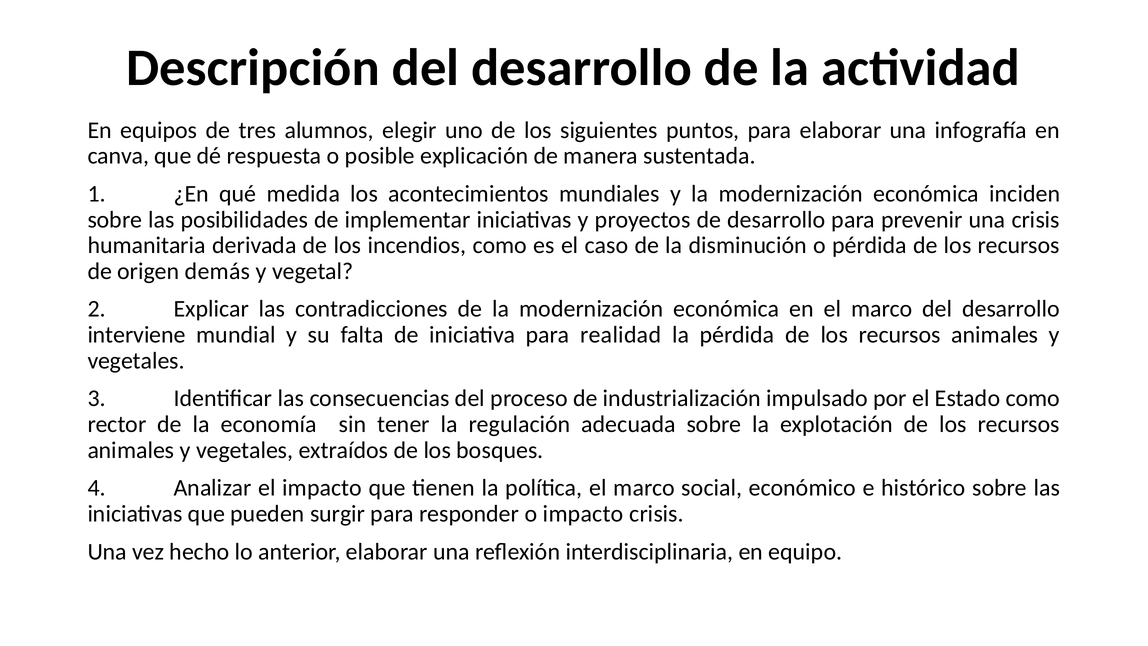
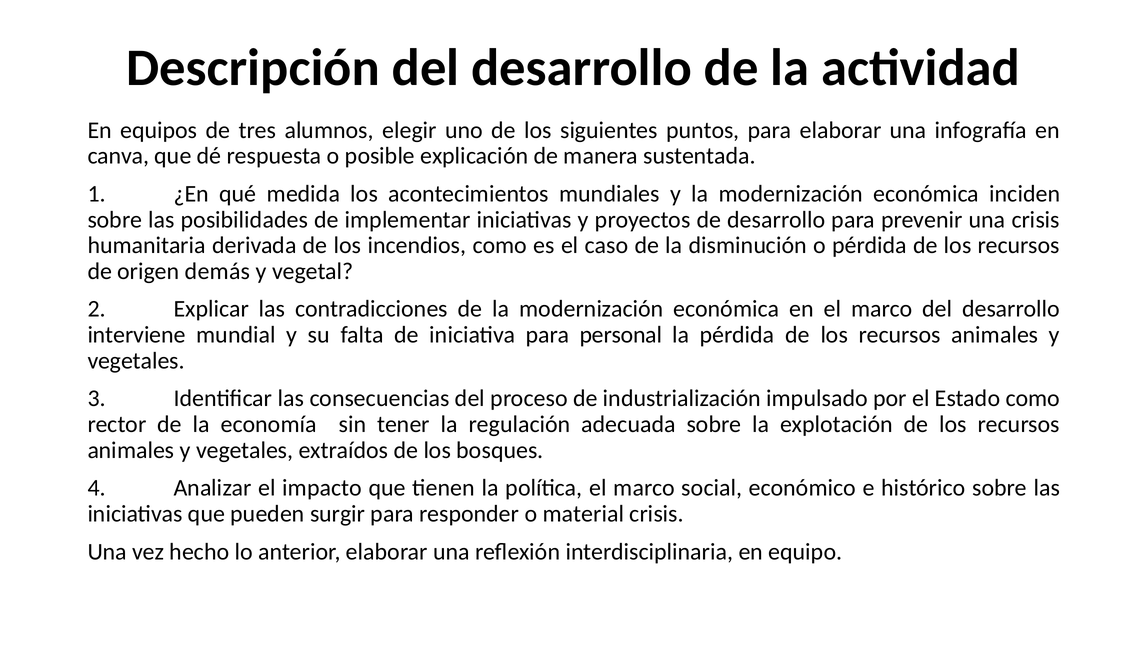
realidad: realidad -> personal (621, 335)
o impacto: impacto -> material (583, 514)
